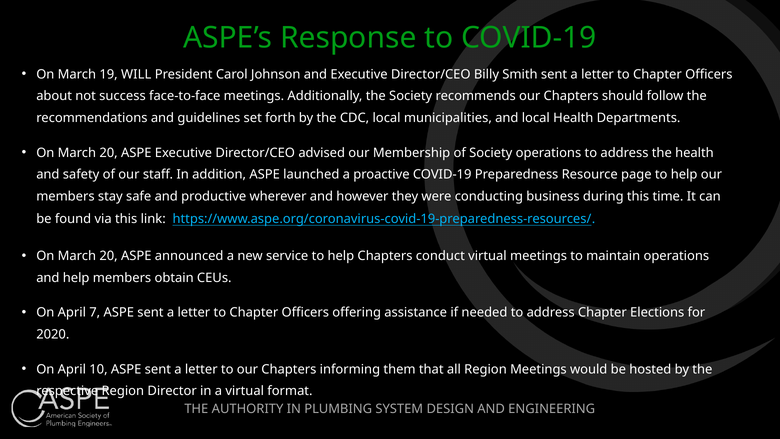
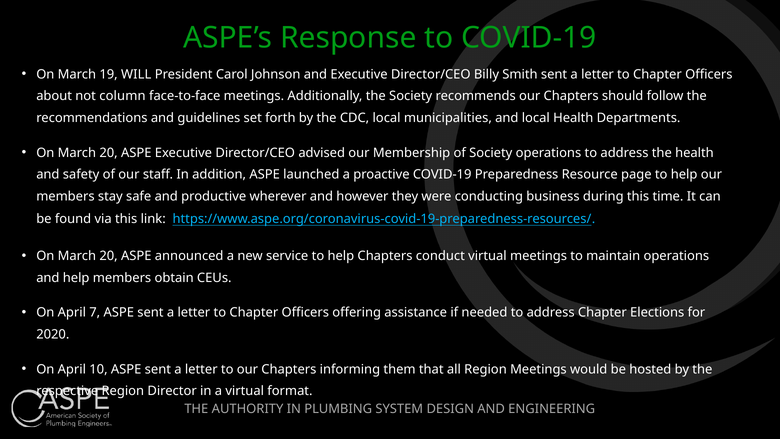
success: success -> column (122, 96)
